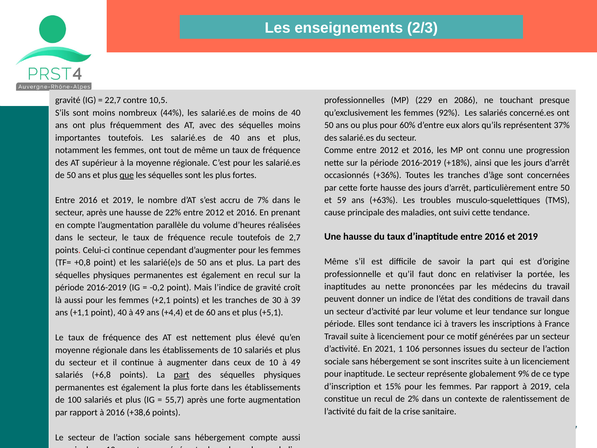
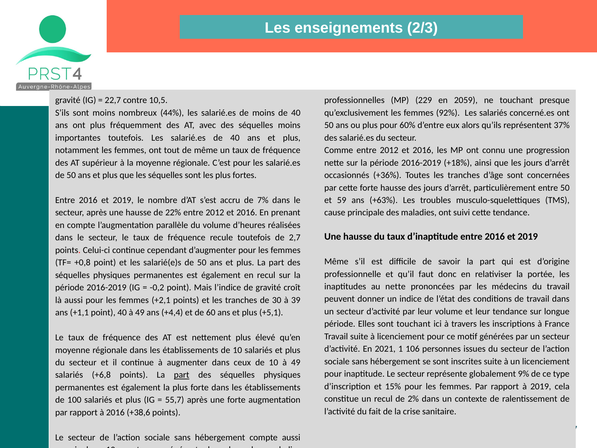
2086: 2086 -> 2059 (466, 100)
que underline: present -> none (127, 175)
sont tendance: tendance -> touchant (414, 324)
